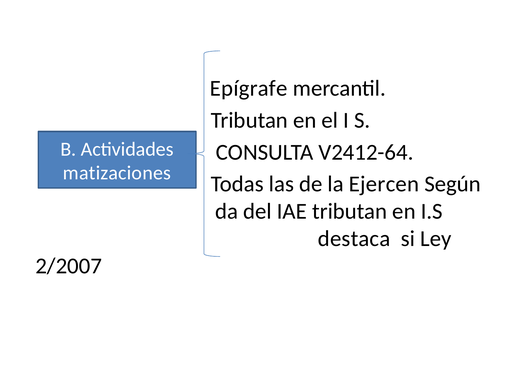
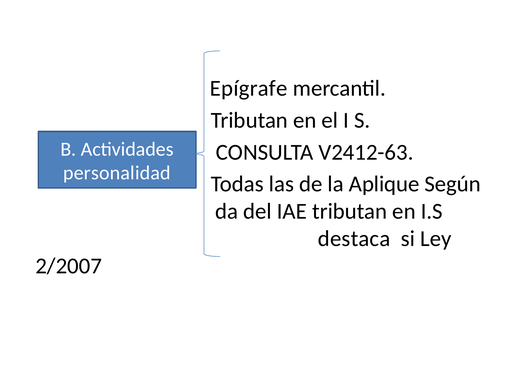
V2412-64: V2412-64 -> V2412-63 (366, 152)
matizaciones: matizaciones -> personalidad (117, 173)
Ejercen: Ejercen -> Aplique (384, 184)
